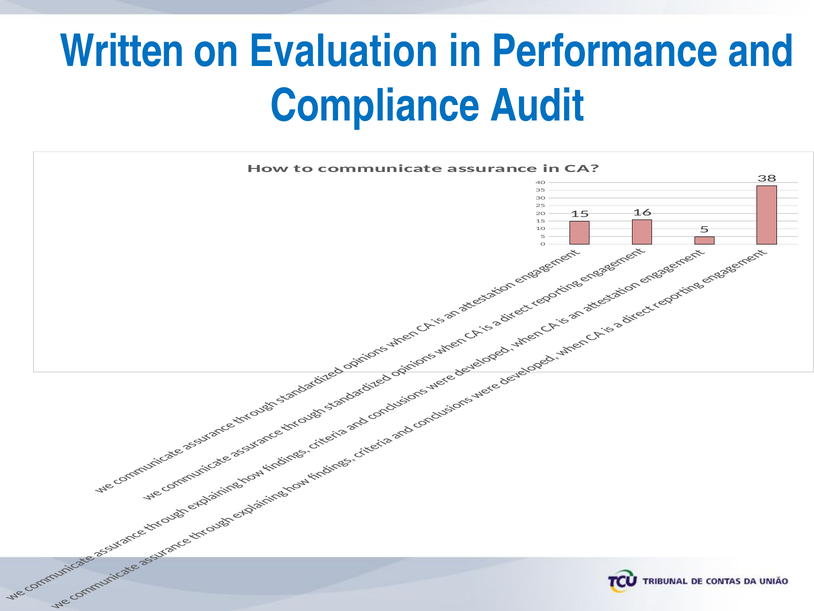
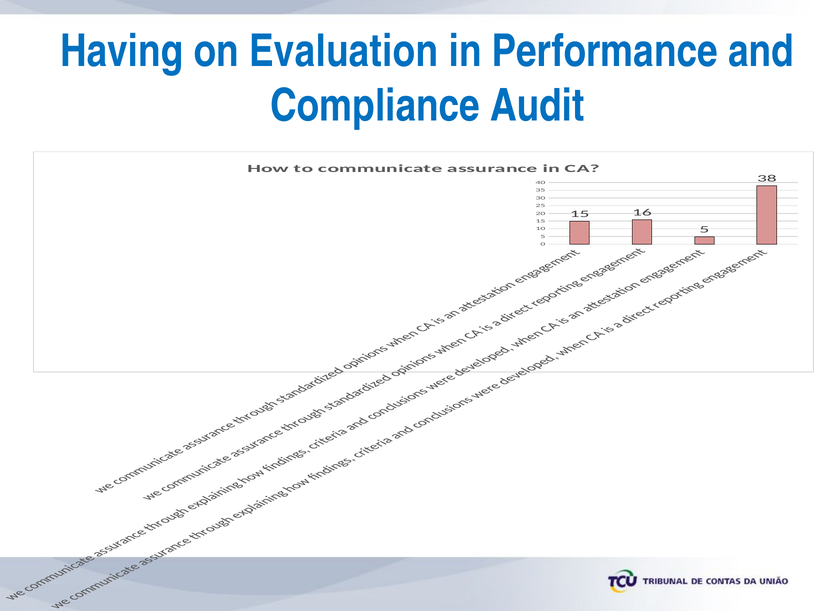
Written: Written -> Having (122, 51)
